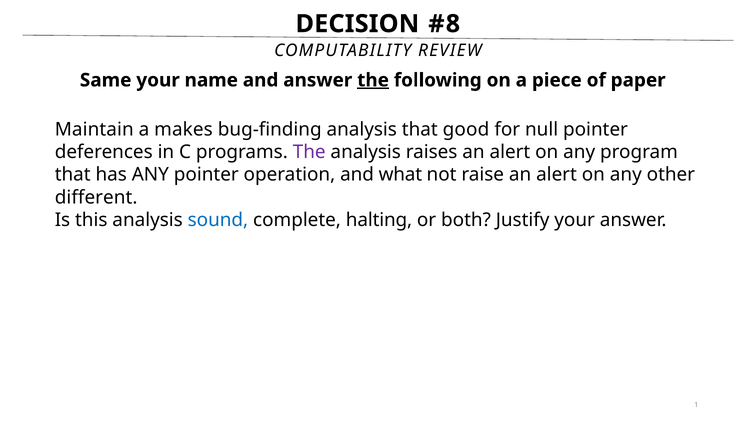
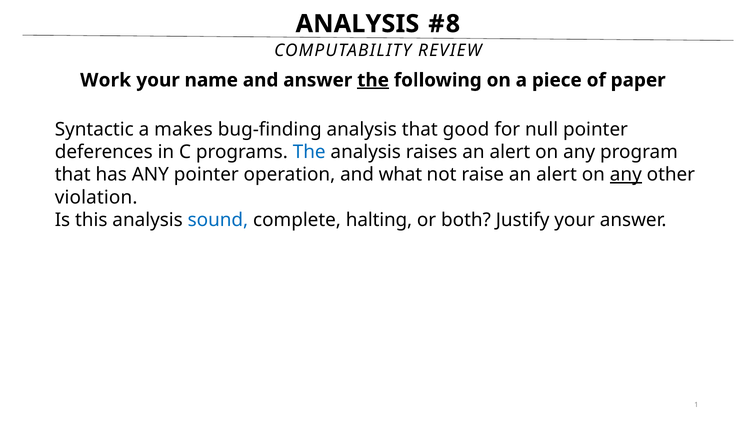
DECISION: DECISION -> ANALYSIS (357, 24)
Same: Same -> Work (106, 80)
Maintain: Maintain -> Syntactic (94, 129)
The colour: purple -> blue (309, 152)
any underline: none -> present (626, 175)
different: different -> violation (96, 197)
